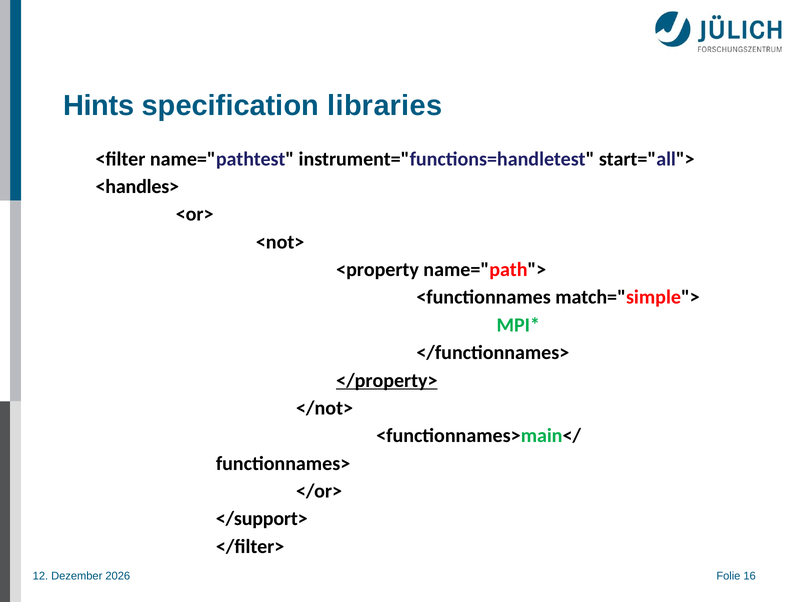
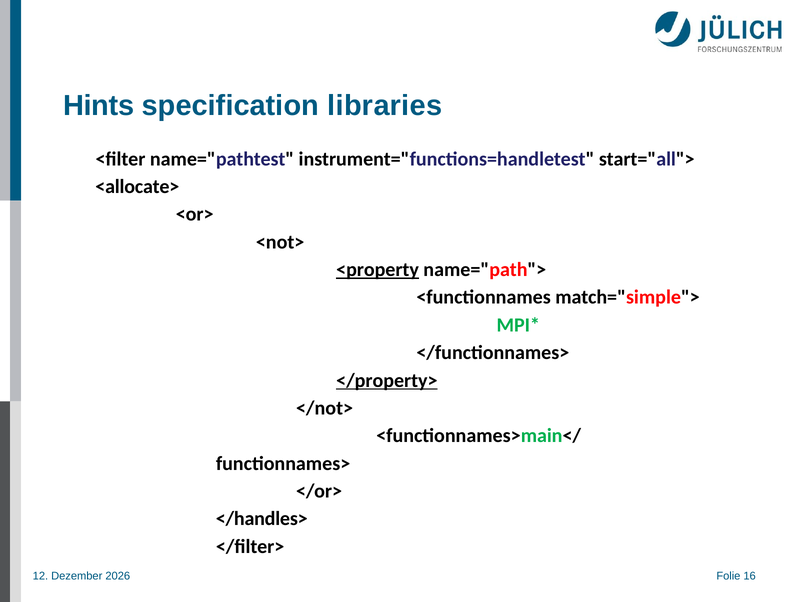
<handles>: <handles> -> <allocate> (137, 186)
<property underline: none -> present (378, 269)
</support>: </support> -> </handles> (262, 518)
